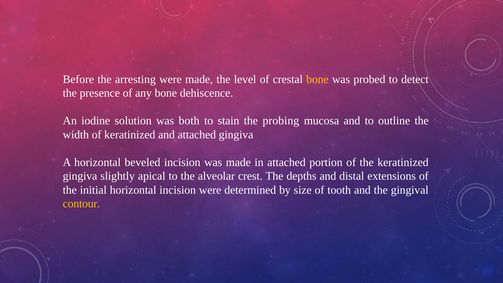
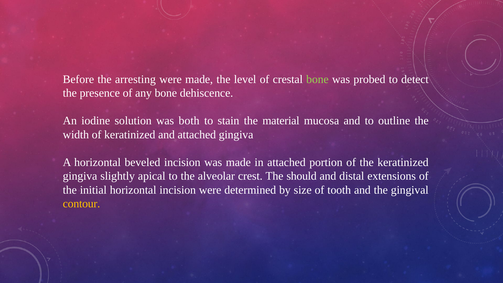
bone colour: yellow -> light green (317, 79)
probing: probing -> material (281, 121)
depths: depths -> should (302, 176)
